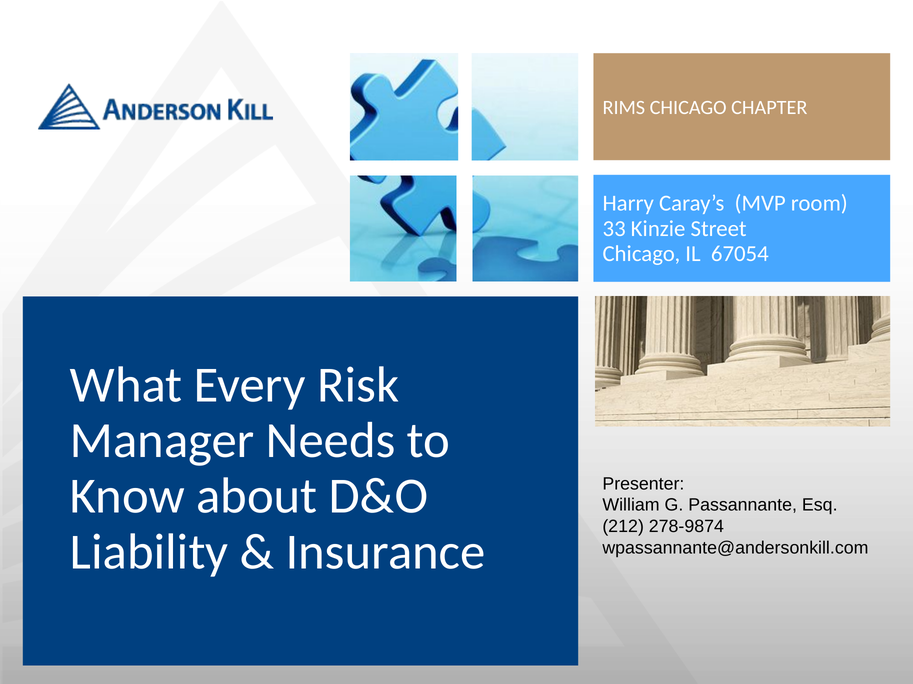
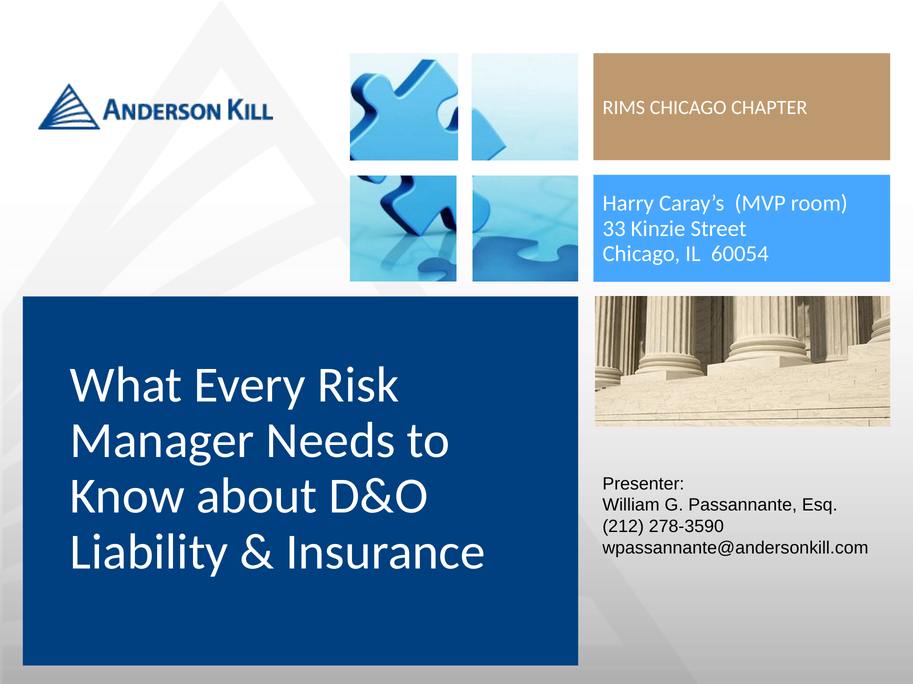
67054: 67054 -> 60054 (740, 254)
278-9874: 278-9874 -> 278-3590 (686, 527)
